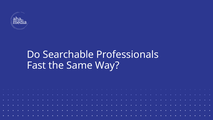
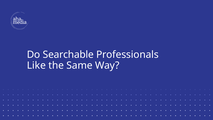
Fast: Fast -> Like (36, 65)
